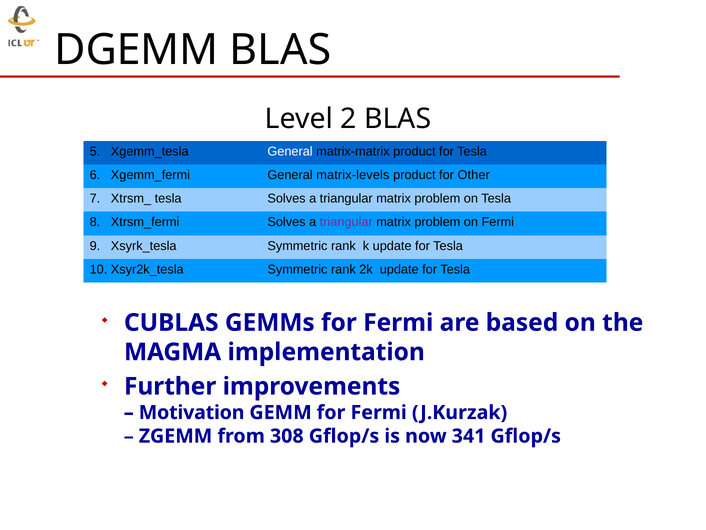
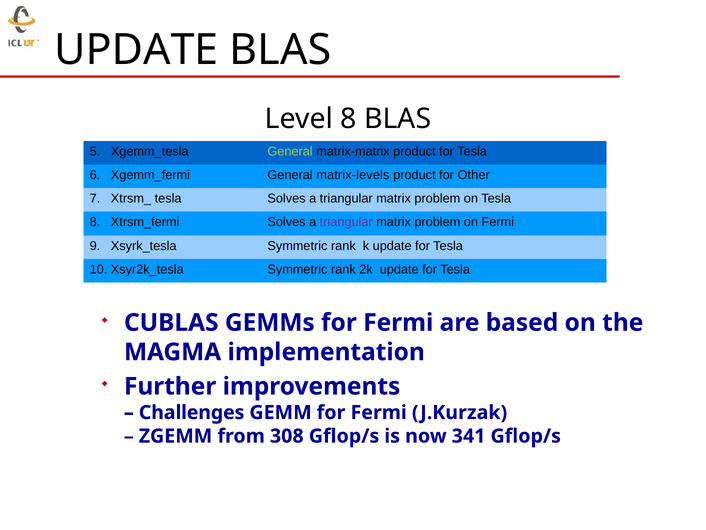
DGEMM: DGEMM -> UPDATE (136, 50)
Level 2: 2 -> 8 (349, 119)
General colour: white -> light green (290, 151)
Motivation: Motivation -> Challenges (192, 412)
